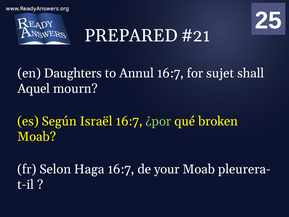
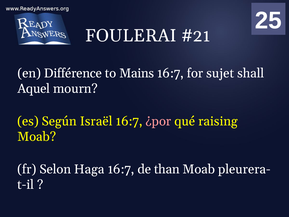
PREPARED: PREPARED -> FOULERAI (131, 36)
Daughters: Daughters -> Différence (73, 73)
Annul: Annul -> Mains (137, 73)
¿por colour: light green -> pink (158, 121)
broken: broken -> raising (218, 121)
your: your -> than (167, 169)
